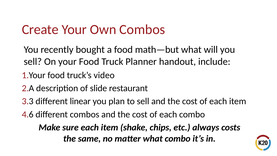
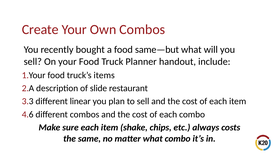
math—but: math—but -> same—but (157, 50)
video: video -> items (104, 75)
